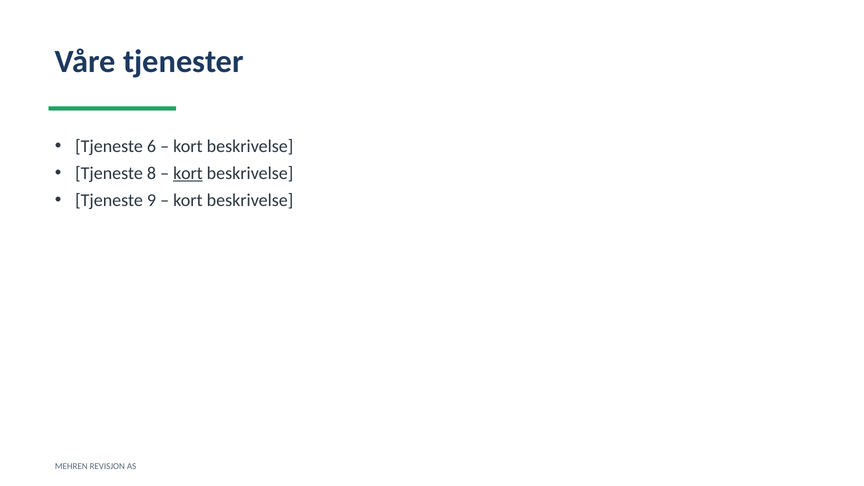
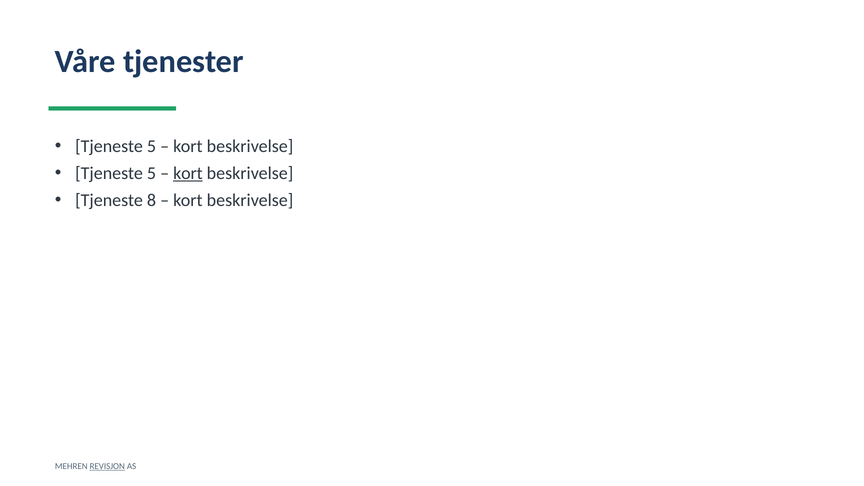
6: 6 -> 5 (151, 146)
8: 8 -> 5 (151, 173)
9: 9 -> 8 (151, 200)
REVISJON underline: none -> present (107, 466)
